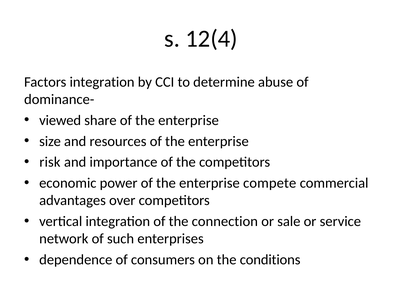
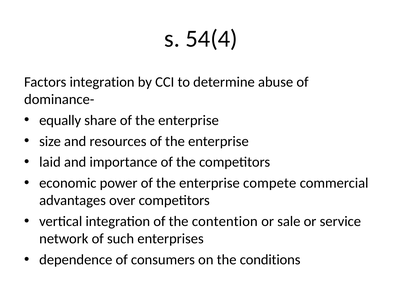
12(4: 12(4 -> 54(4 (212, 39)
viewed: viewed -> equally (60, 120)
risk: risk -> laid (50, 162)
connection: connection -> contention (225, 222)
